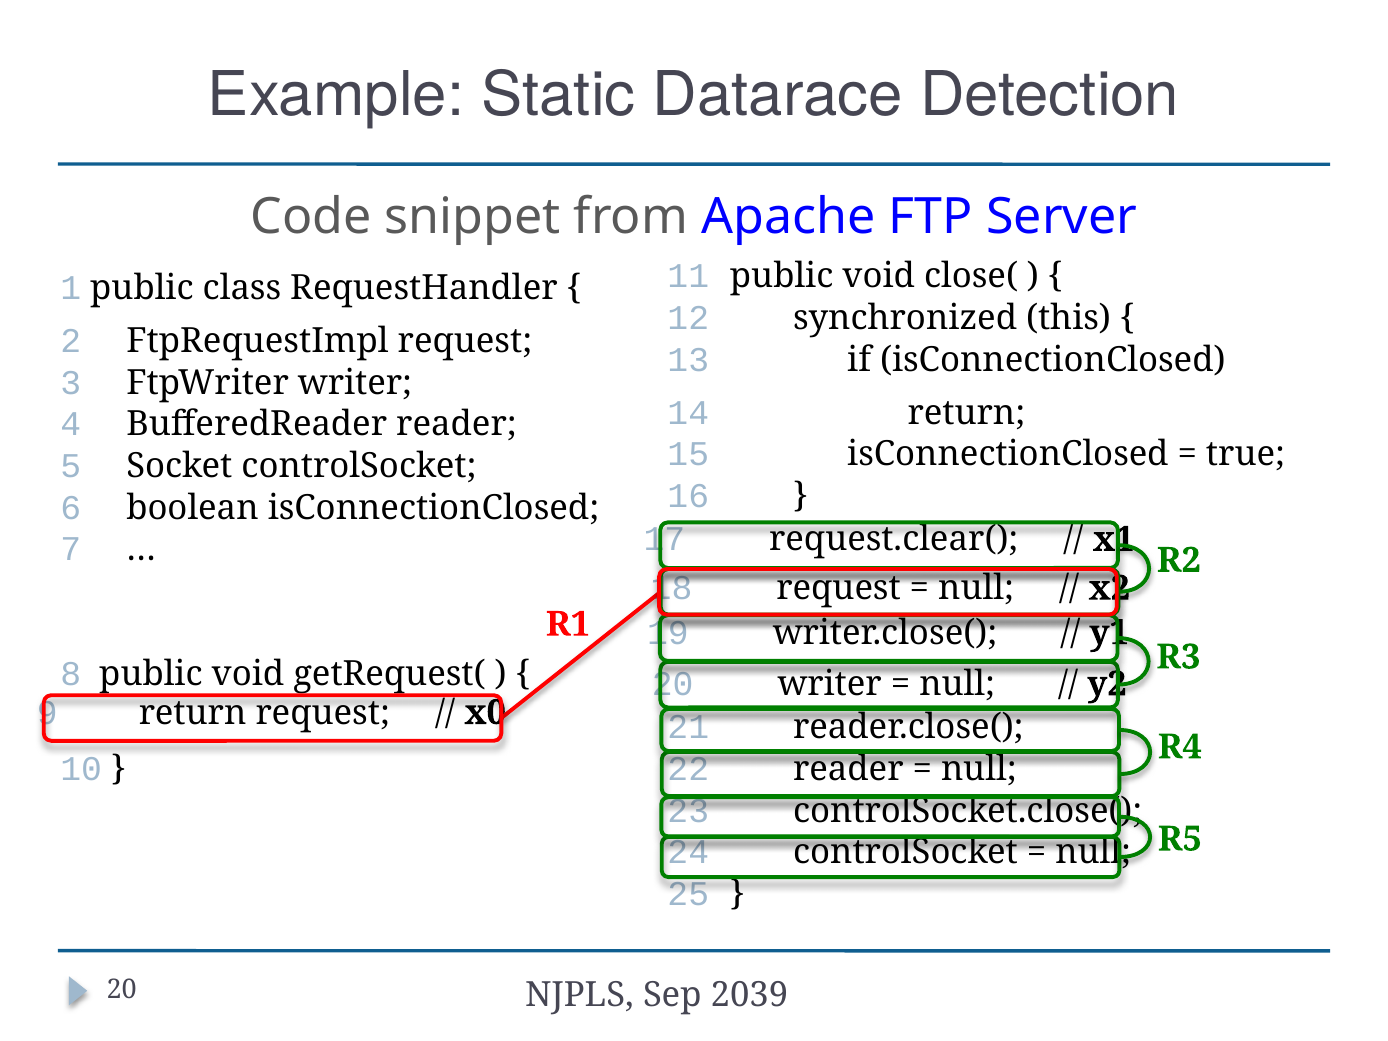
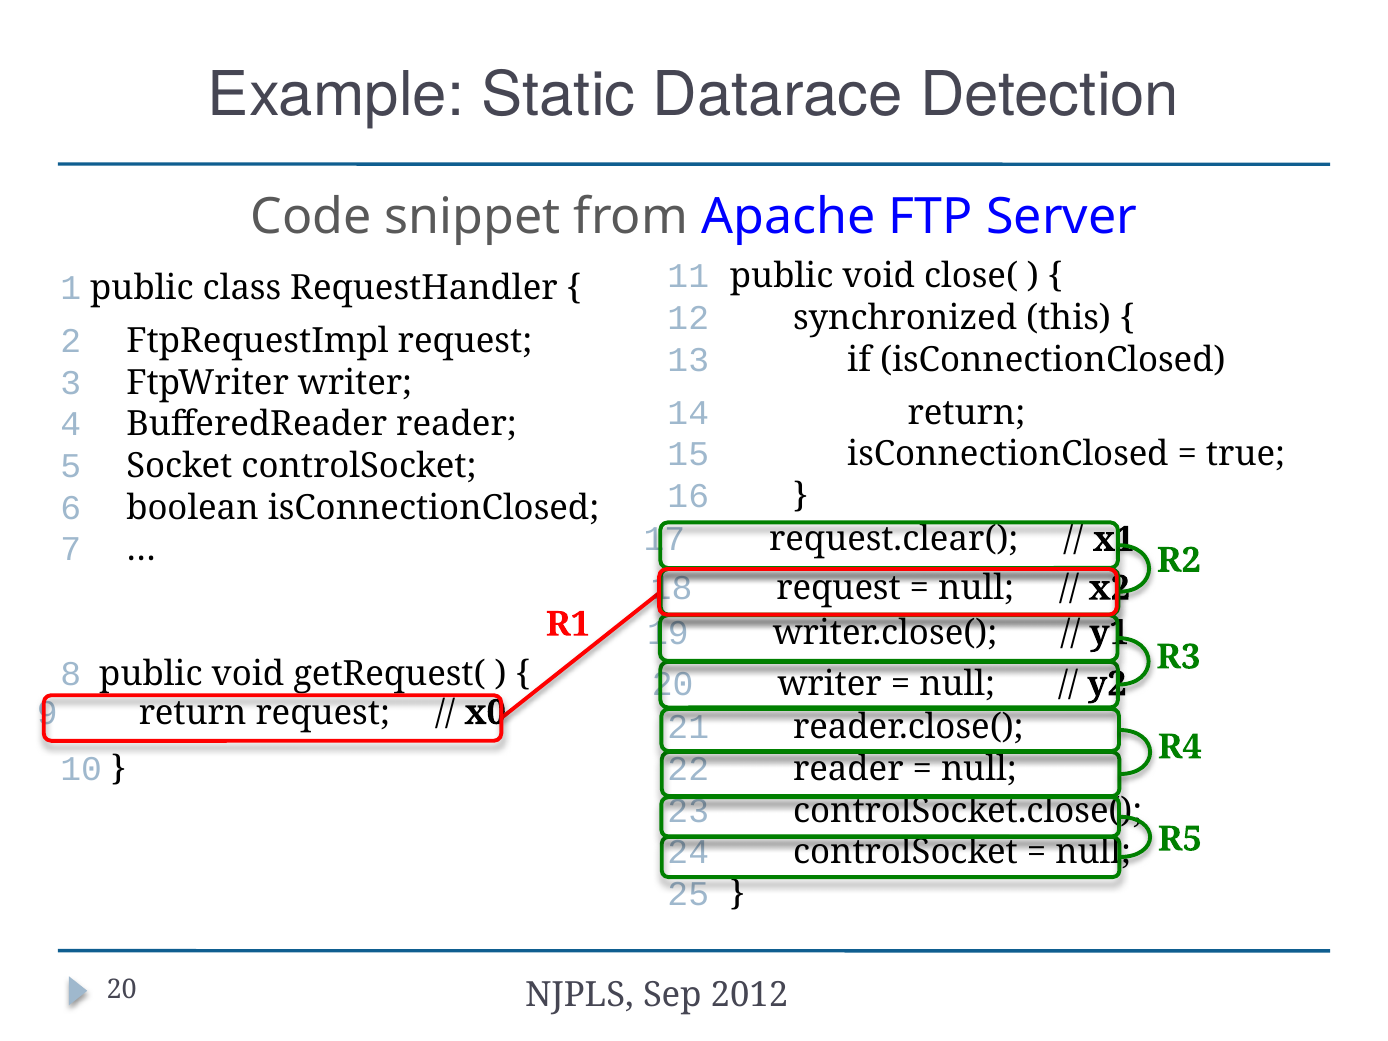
2039: 2039 -> 2012 (749, 995)
